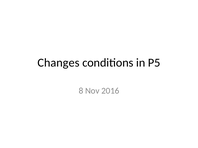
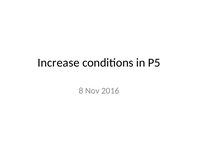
Changes: Changes -> Increase (58, 63)
